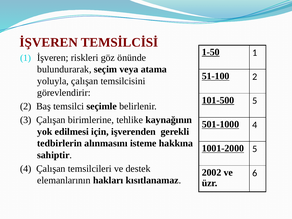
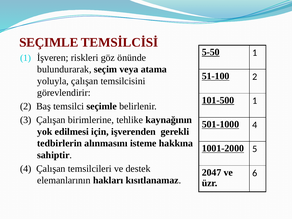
İŞVEREN: İŞVEREN -> SEÇIMLE (49, 42)
1-50: 1-50 -> 5-50 (211, 52)
101-500 5: 5 -> 1 (255, 101)
2002: 2002 -> 2047 (212, 172)
